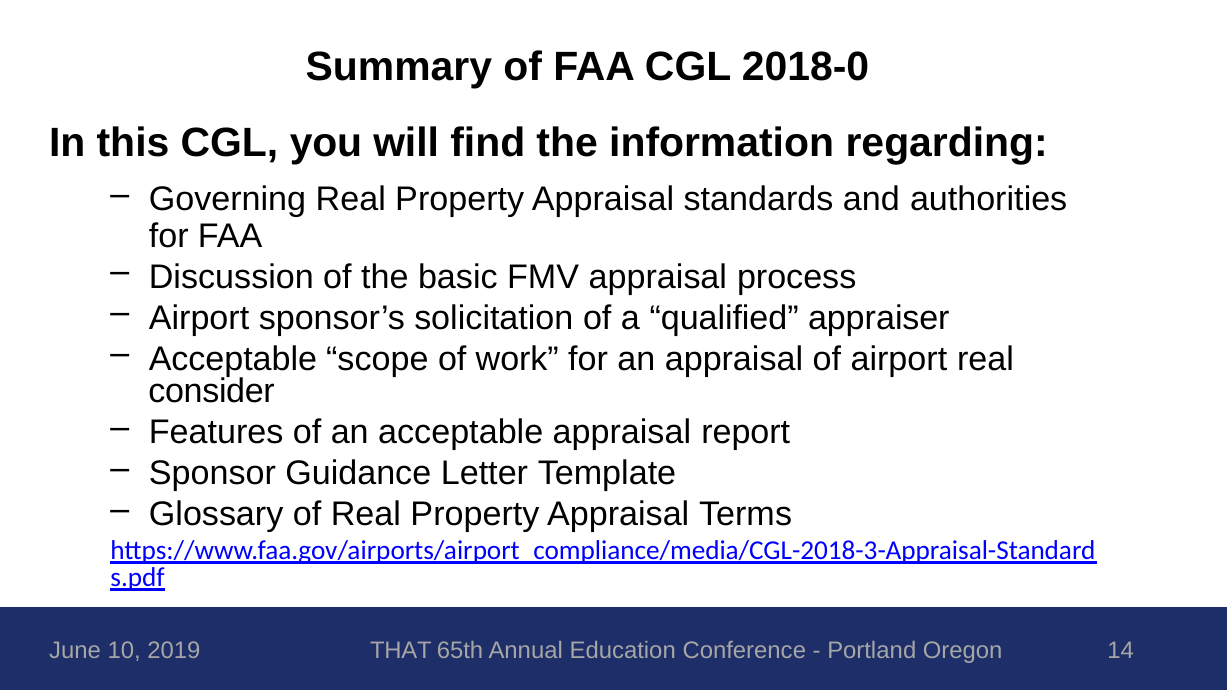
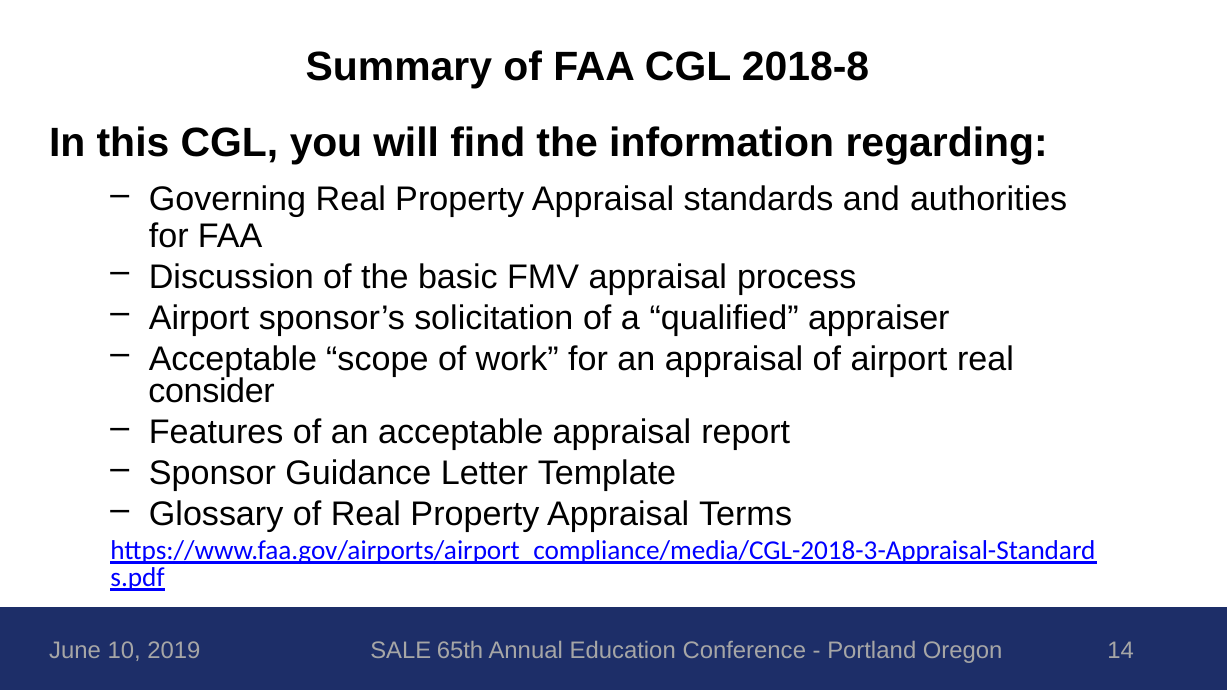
2018-0: 2018-0 -> 2018-8 (806, 67)
THAT: THAT -> SALE (401, 650)
